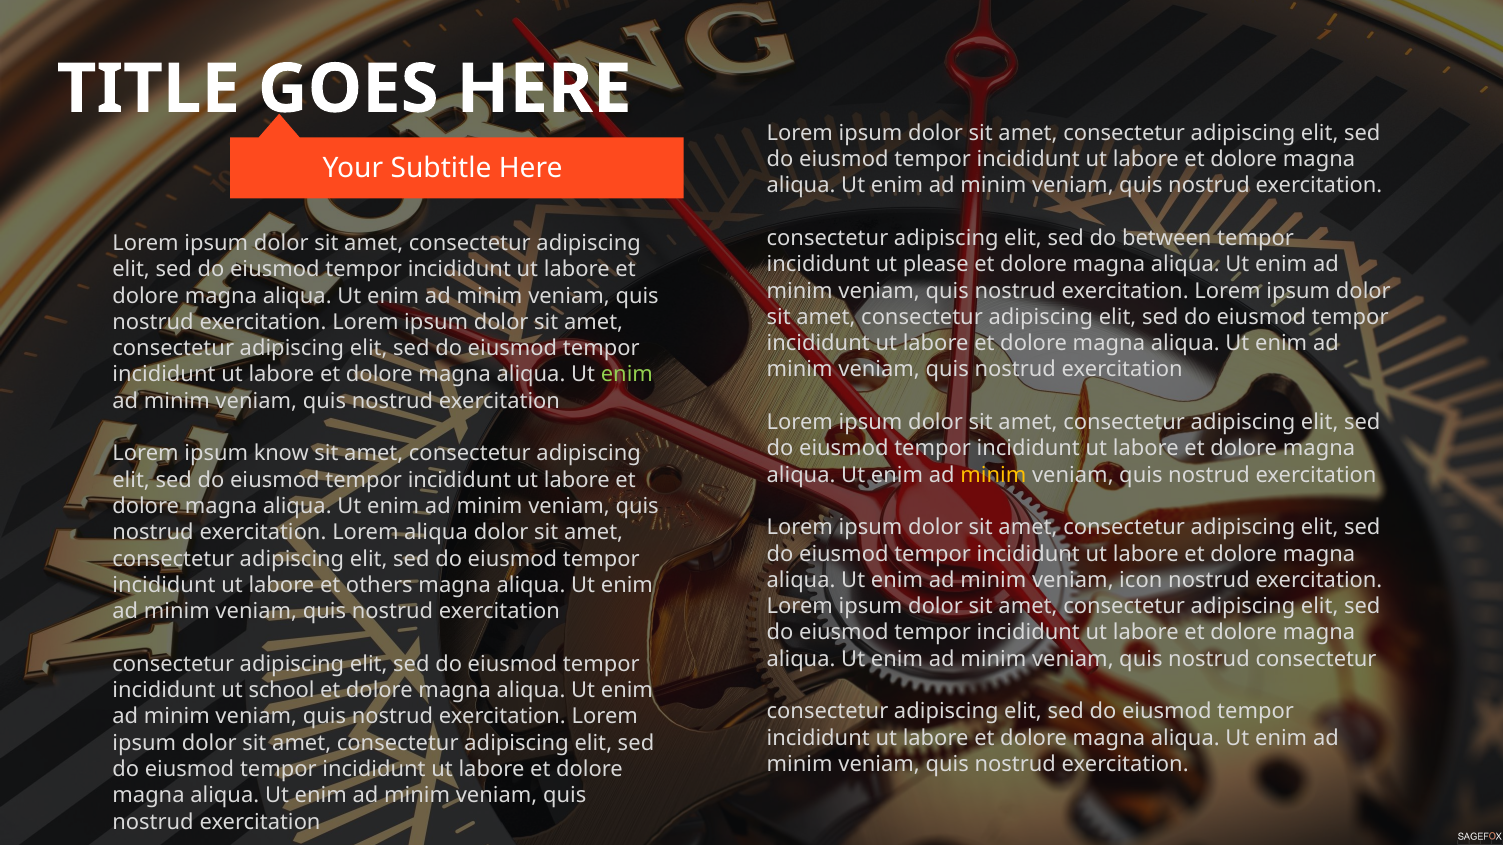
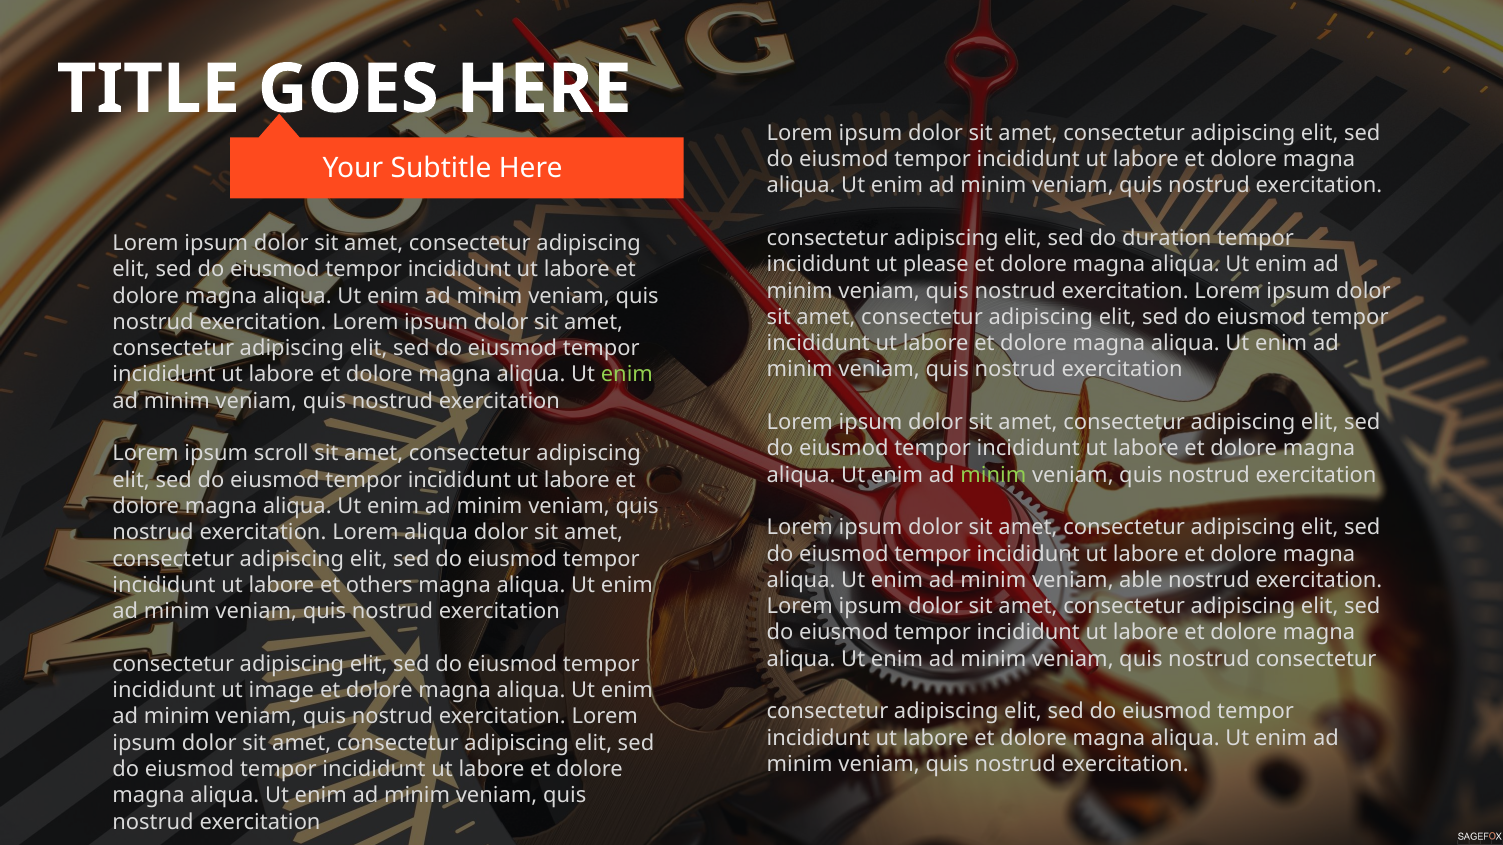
between: between -> duration (1167, 238)
know: know -> scroll (281, 454)
minim colour: yellow -> light green (993, 475)
icon: icon -> able (1141, 580)
school: school -> image (281, 691)
